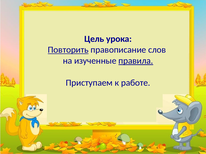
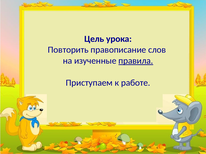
Повторить underline: present -> none (68, 50)
